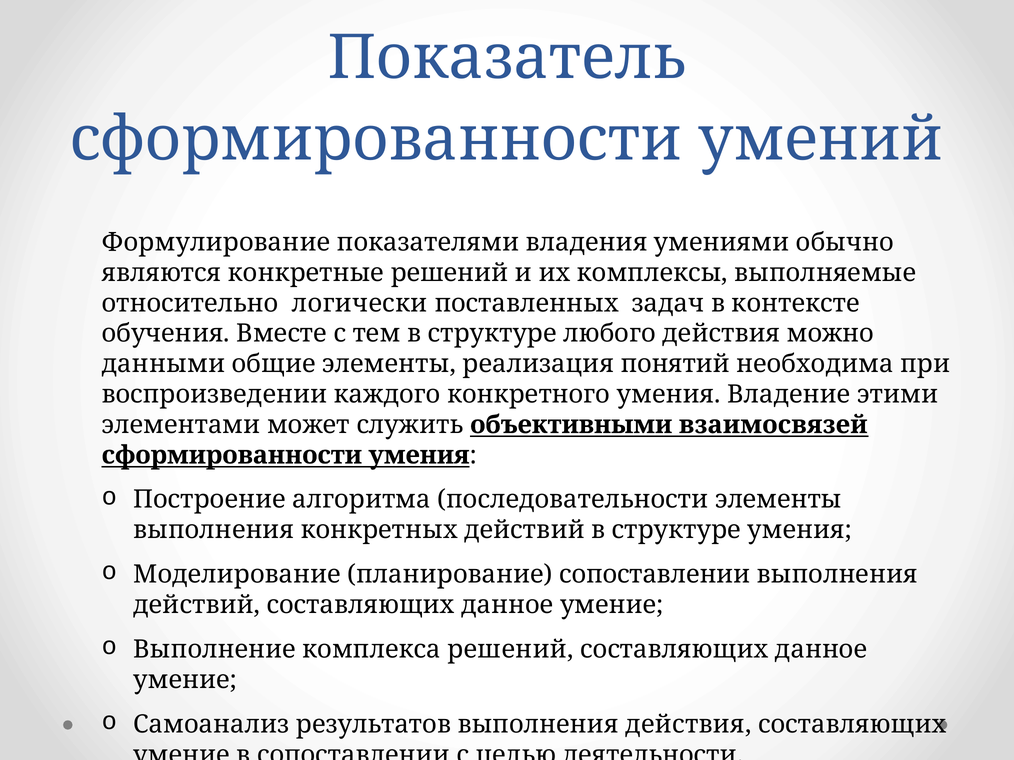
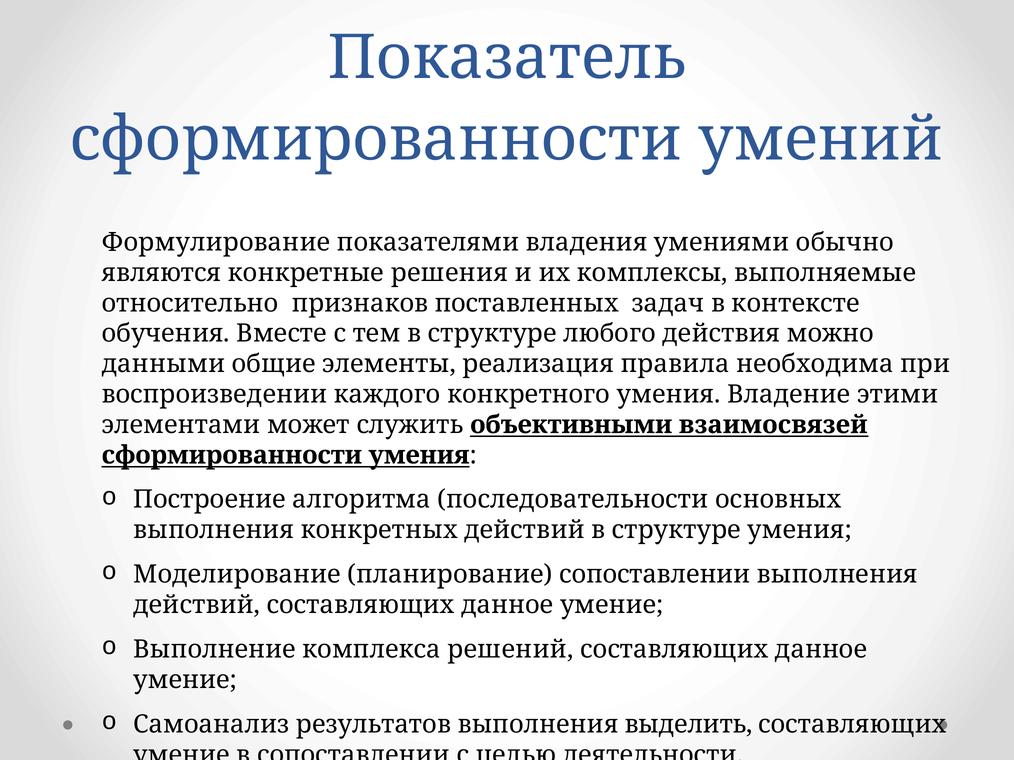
конкретные решений: решений -> решения (449, 273)
логически: логически -> признаков (360, 303)
понятий: понятий -> правила (675, 364)
последовательности элементы: элементы -> основных (778, 500)
выполнения действия: действия -> выделить (689, 725)
